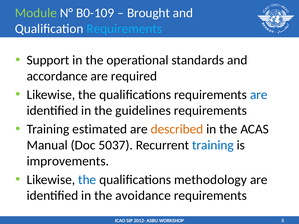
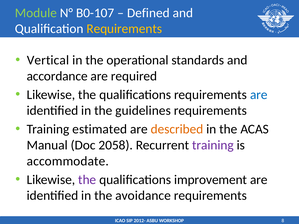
B0-109: B0-109 -> B0-107 (95, 13)
Brought: Brought -> Defined (148, 13)
Requirements colour: light blue -> yellow (124, 29)
Support: Support -> Vertical (48, 60)
5037: 5037 -> 2058 (116, 145)
training colour: blue -> purple (213, 145)
improvements: improvements -> accommodate (68, 161)
the colour: blue -> purple (87, 180)
methodology: methodology -> improvement (211, 180)
